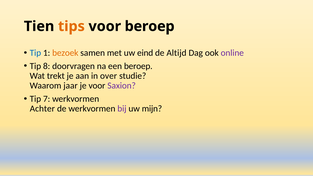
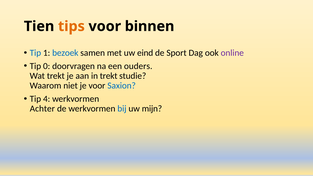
voor beroep: beroep -> binnen (150, 26)
bezoek colour: orange -> blue (65, 53)
Altijd: Altijd -> Sport (177, 53)
8: 8 -> 0 (47, 66)
een beroep: beroep -> ouders (138, 66)
in over: over -> trekt (109, 76)
jaar: jaar -> niet (71, 86)
Saxion colour: purple -> blue (122, 86)
7: 7 -> 4 (47, 99)
bij colour: purple -> blue (122, 109)
